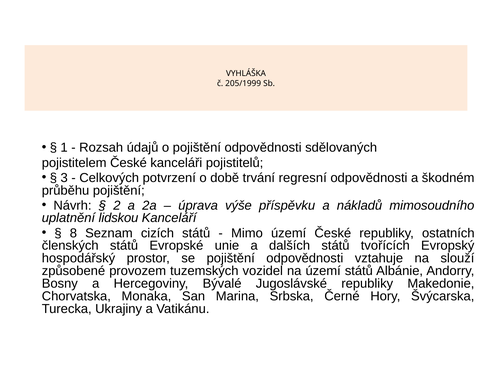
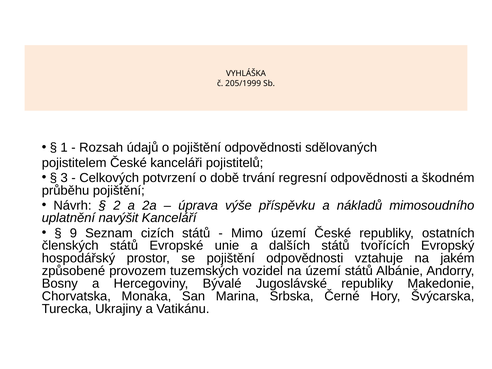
lidskou: lidskou -> navýšit (118, 218)
8: 8 -> 9 (73, 233)
slouží: slouží -> jakém (457, 258)
